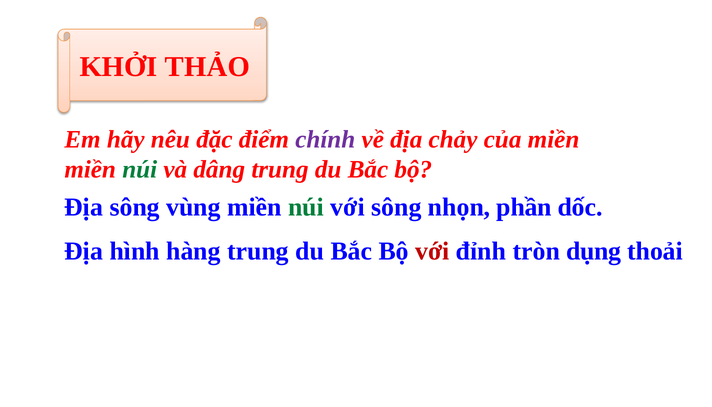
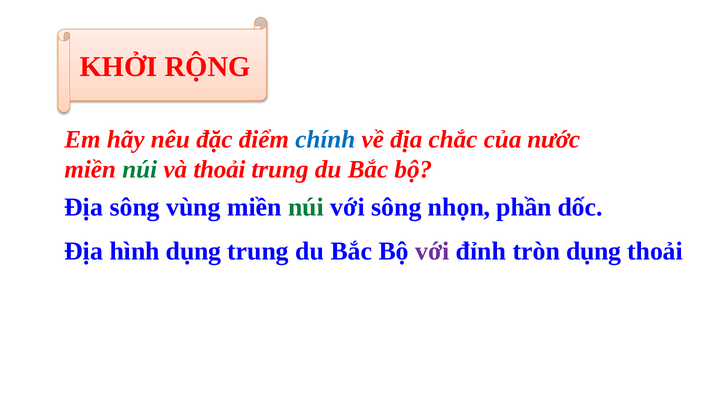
THẢO: THẢO -> RỘNG (208, 67)
chính colour: purple -> blue (325, 140)
chảy: chảy -> chắc (453, 140)
của miền: miền -> nước (554, 140)
và dâng: dâng -> thoải (219, 170)
hình hàng: hàng -> dụng (194, 251)
với colour: red -> purple (432, 251)
